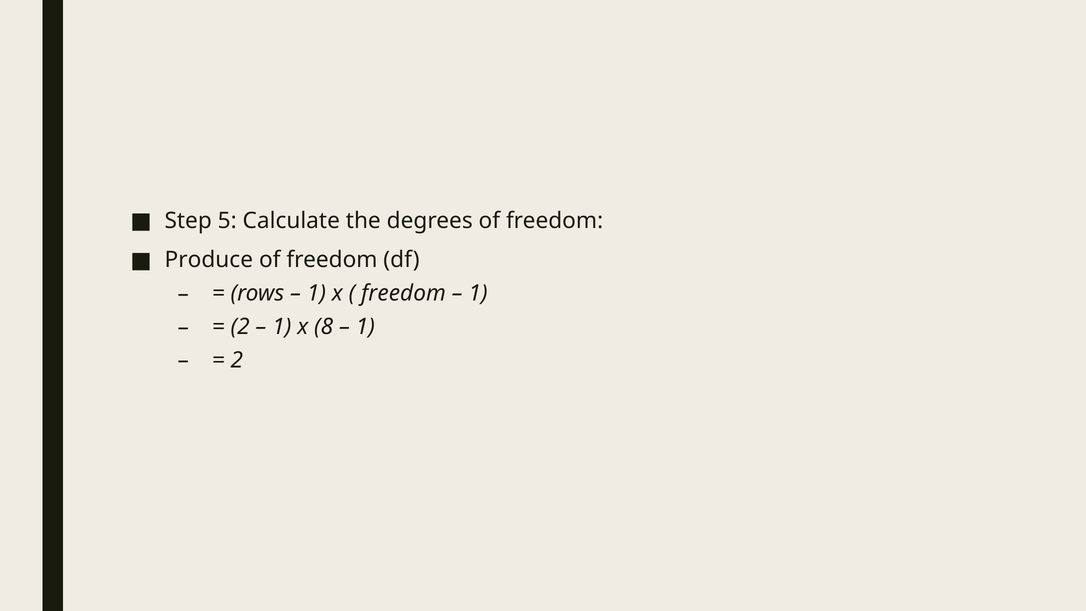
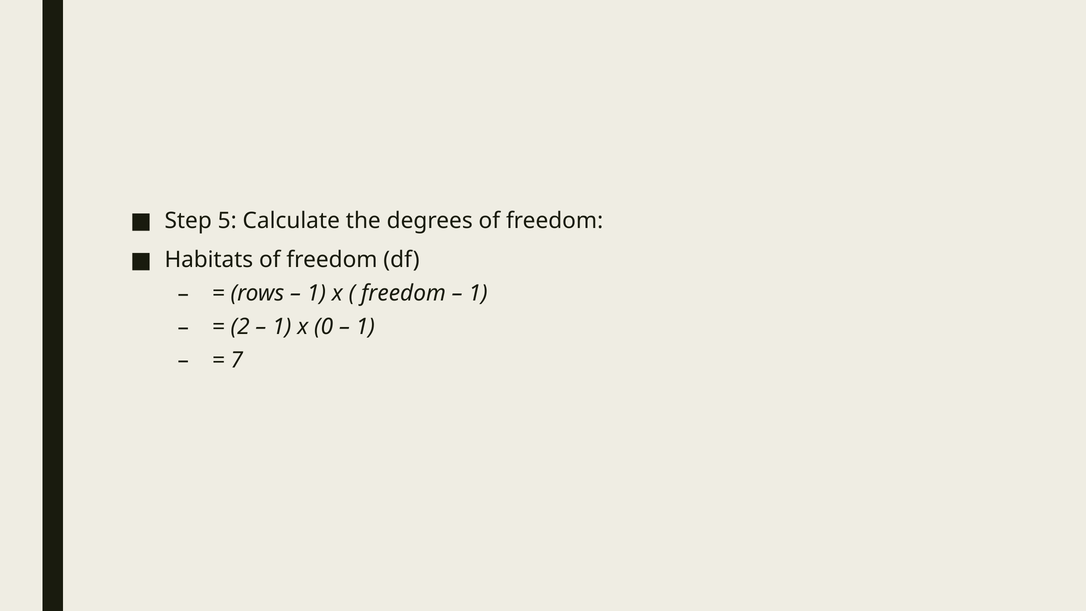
Produce: Produce -> Habitats (209, 260)
8: 8 -> 0 (324, 327)
2: 2 -> 7 (237, 360)
